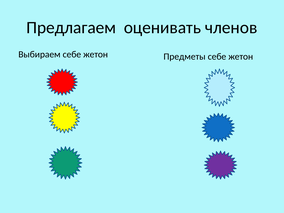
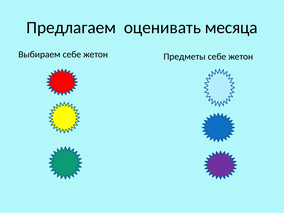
членов: членов -> месяца (231, 27)
